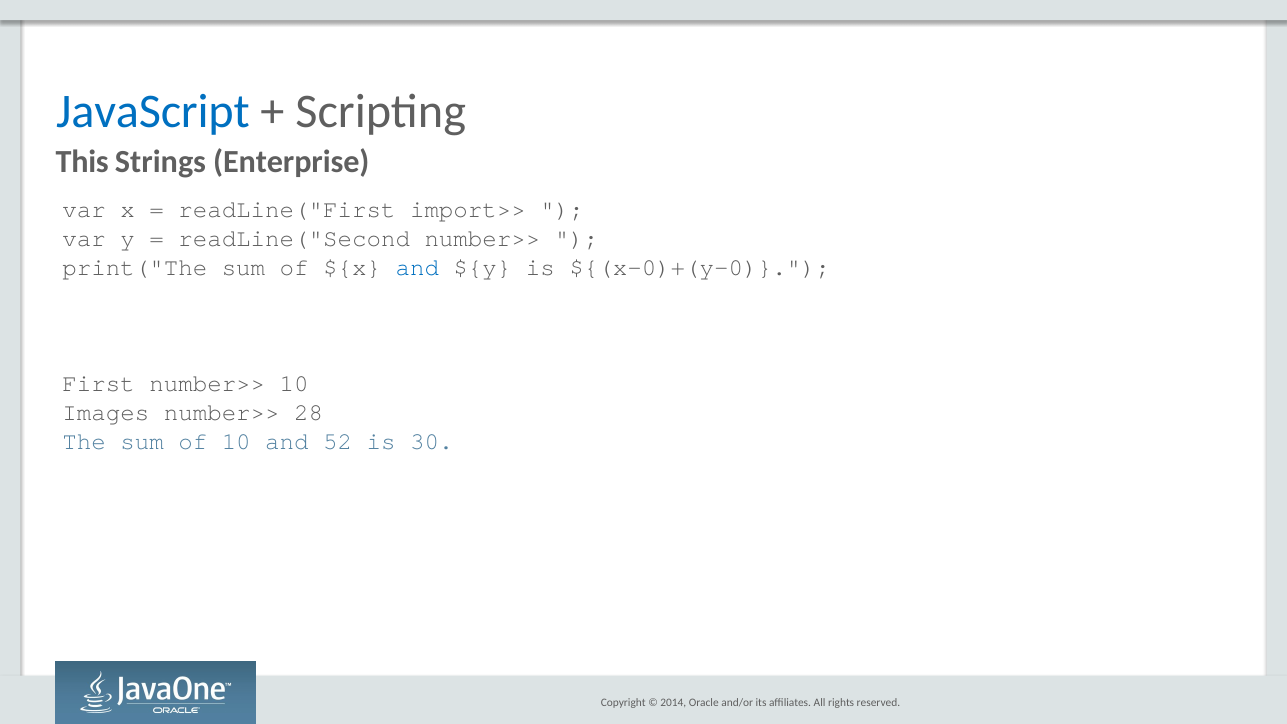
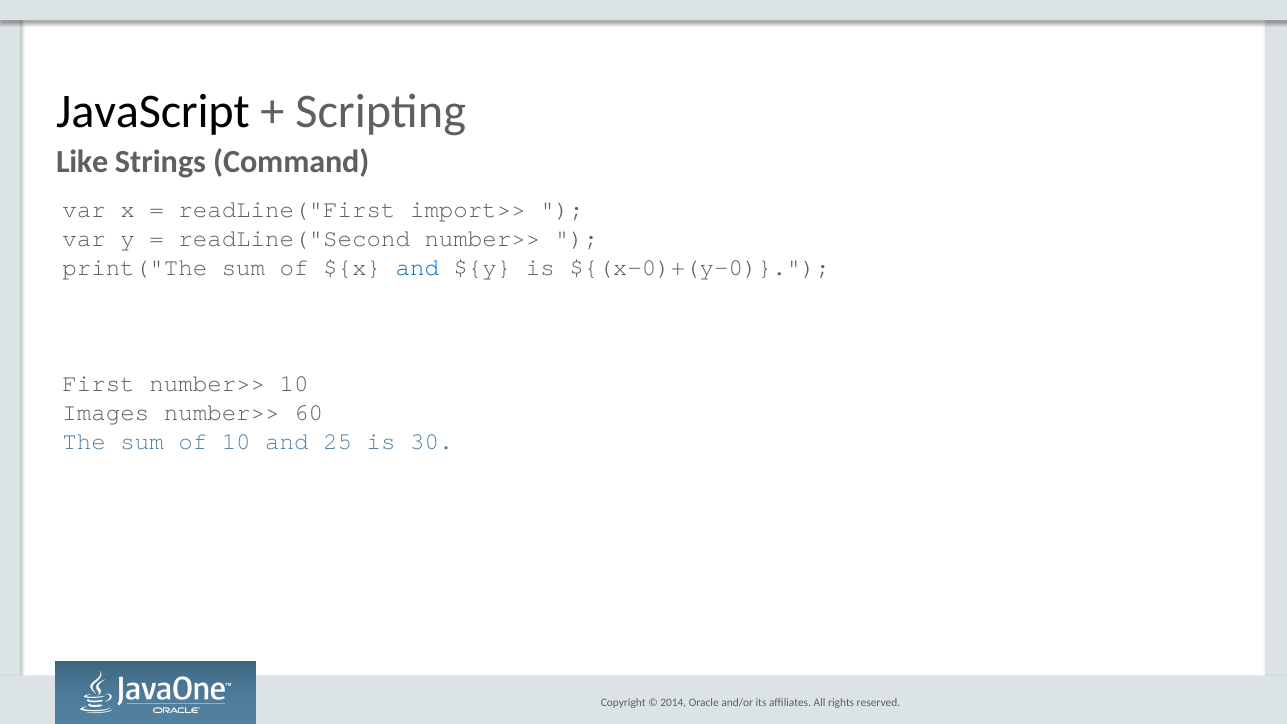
JavaScript colour: blue -> black (153, 112)
This: This -> Like (82, 162)
Enterprise: Enterprise -> Command (291, 162)
28: 28 -> 60 (309, 412)
52: 52 -> 25 (338, 441)
